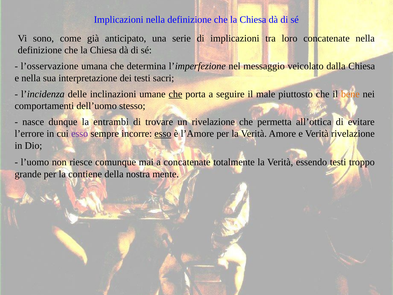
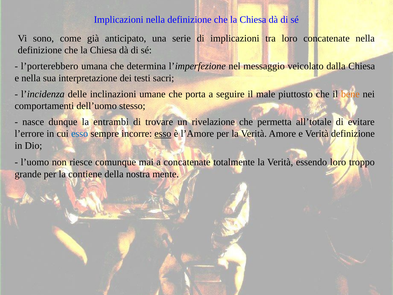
l’osservazione: l’osservazione -> l’porterebbero (50, 66)
che underline: present -> none (175, 94)
all’ottica: all’ottica -> all’totale (314, 122)
esso colour: purple -> blue (80, 134)
Verità rivelazione: rivelazione -> definizione (353, 134)
essendo testi: testi -> loro (338, 162)
